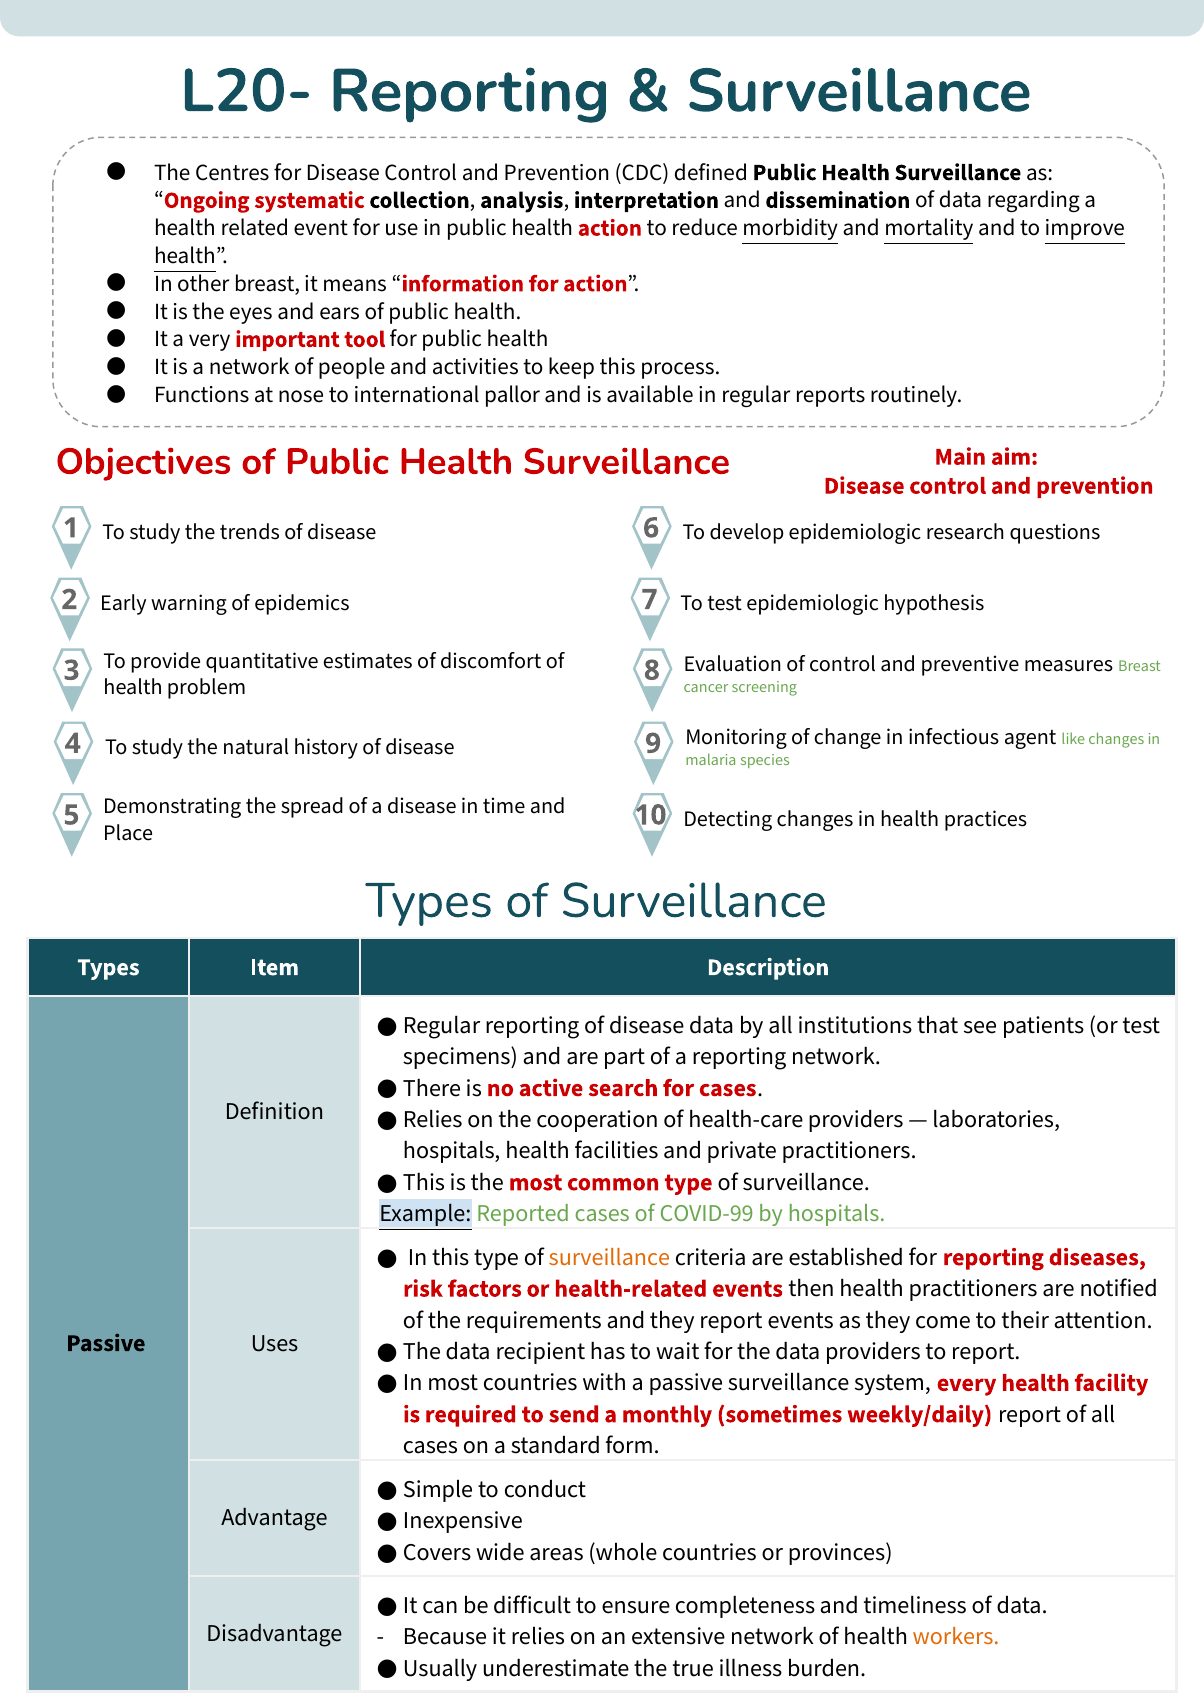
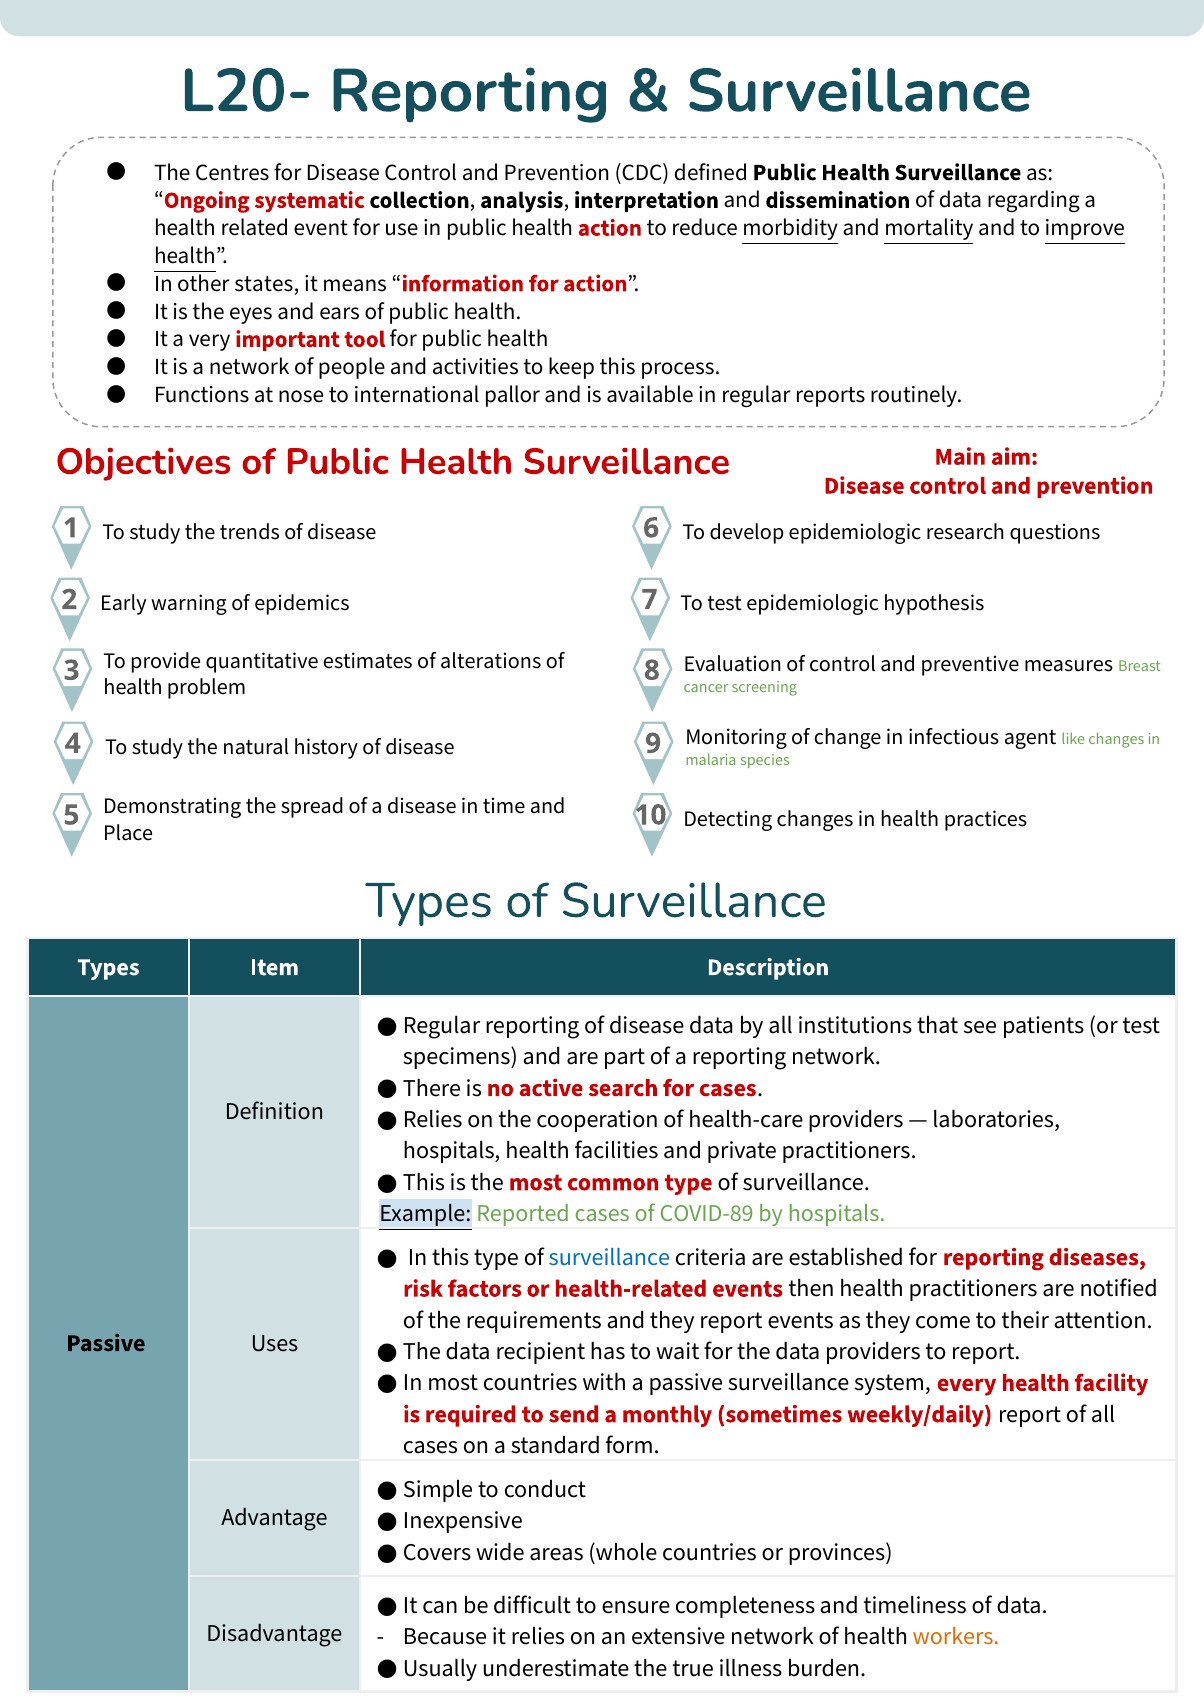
other breast: breast -> states (267, 284)
discomfort: discomfort -> alterations (491, 661)
COVID-99: COVID-99 -> COVID-89 (707, 1214)
surveillance colour: orange -> blue (609, 1257)
